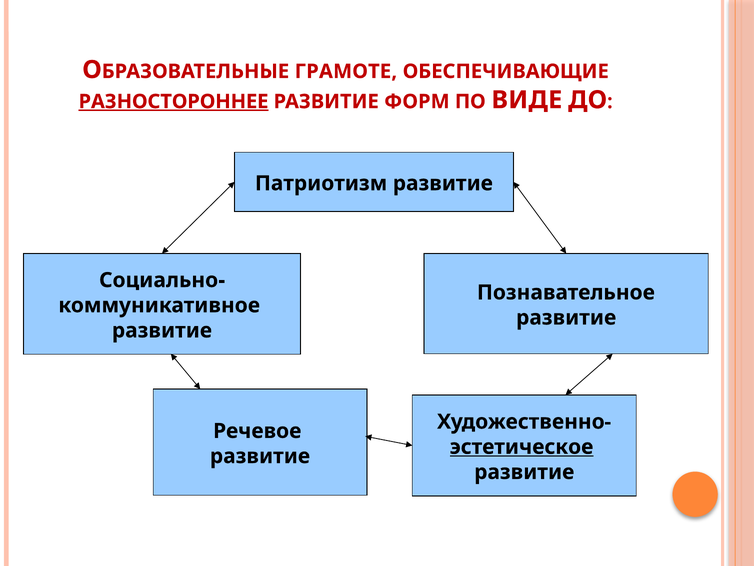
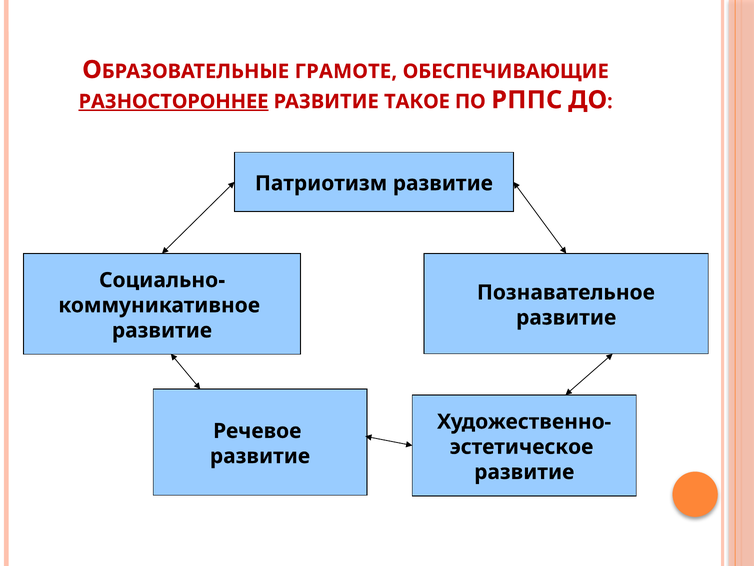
ФОРМ: ФОРМ -> ТАКОЕ (417, 102)
ВИДЕ: ВИДЕ -> РППС (527, 100)
эстетическое underline: present -> none (522, 447)
